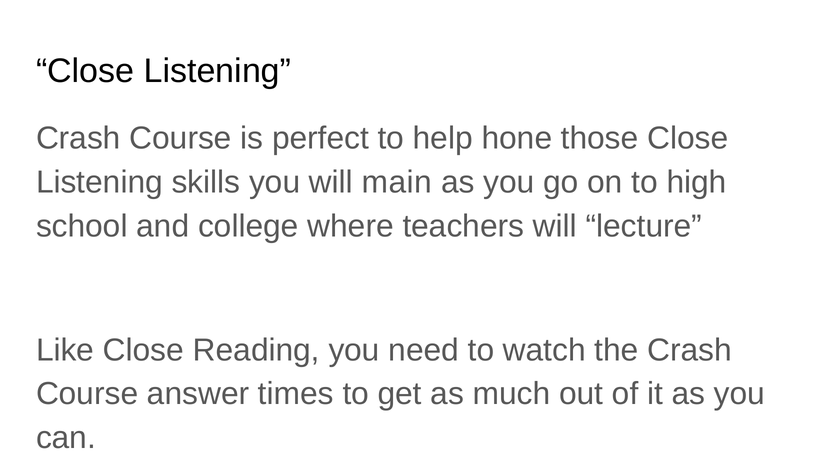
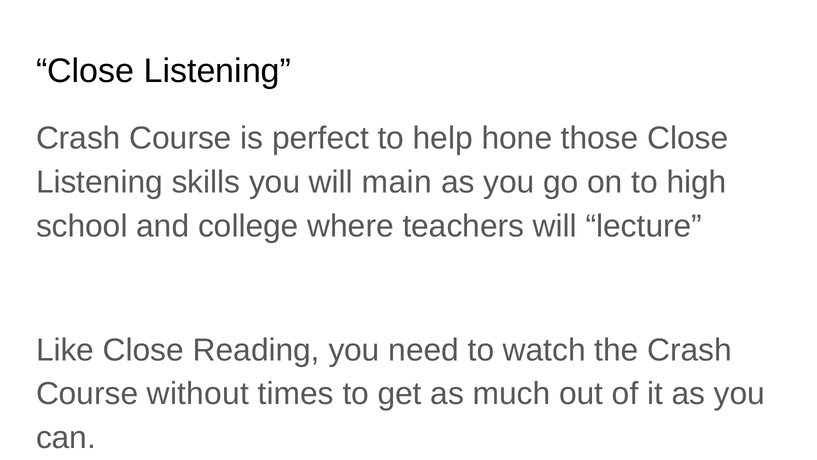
answer: answer -> without (198, 394)
